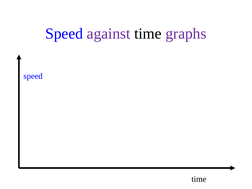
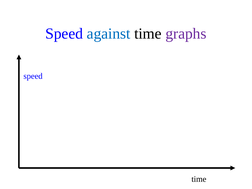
against colour: purple -> blue (109, 34)
